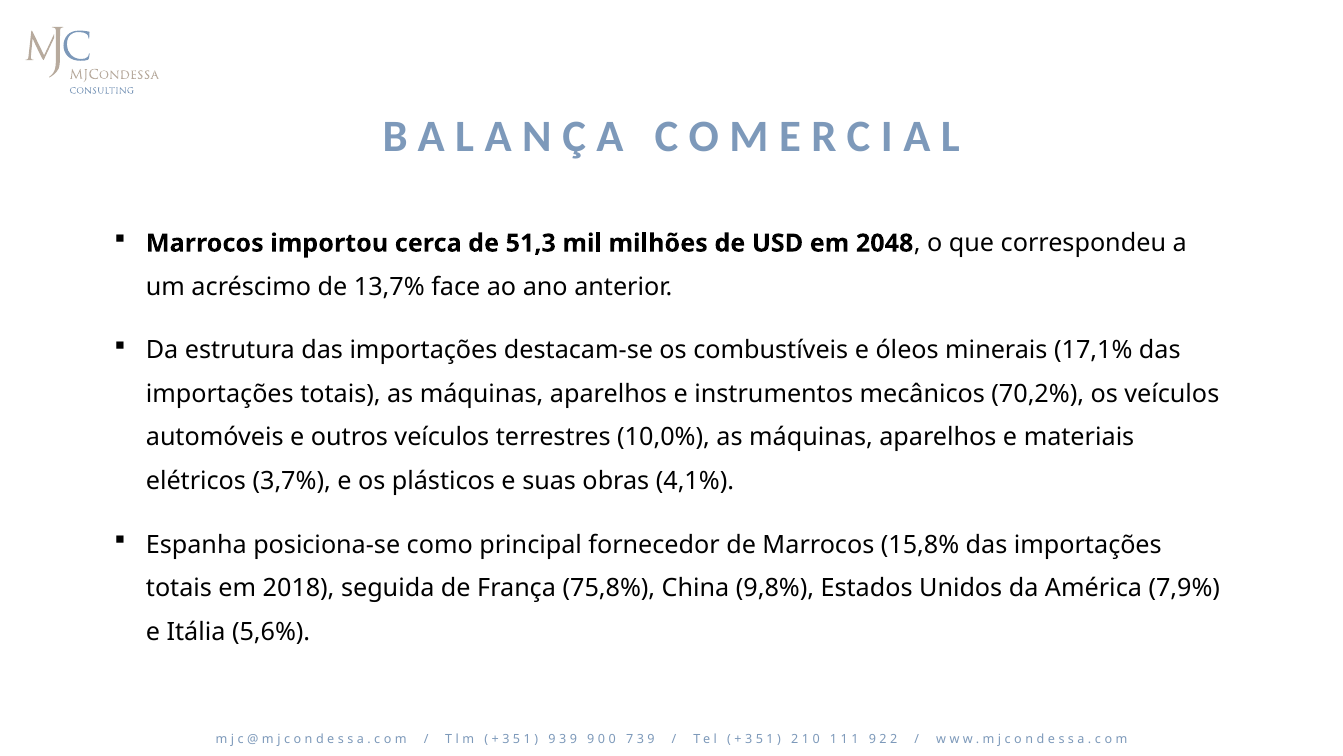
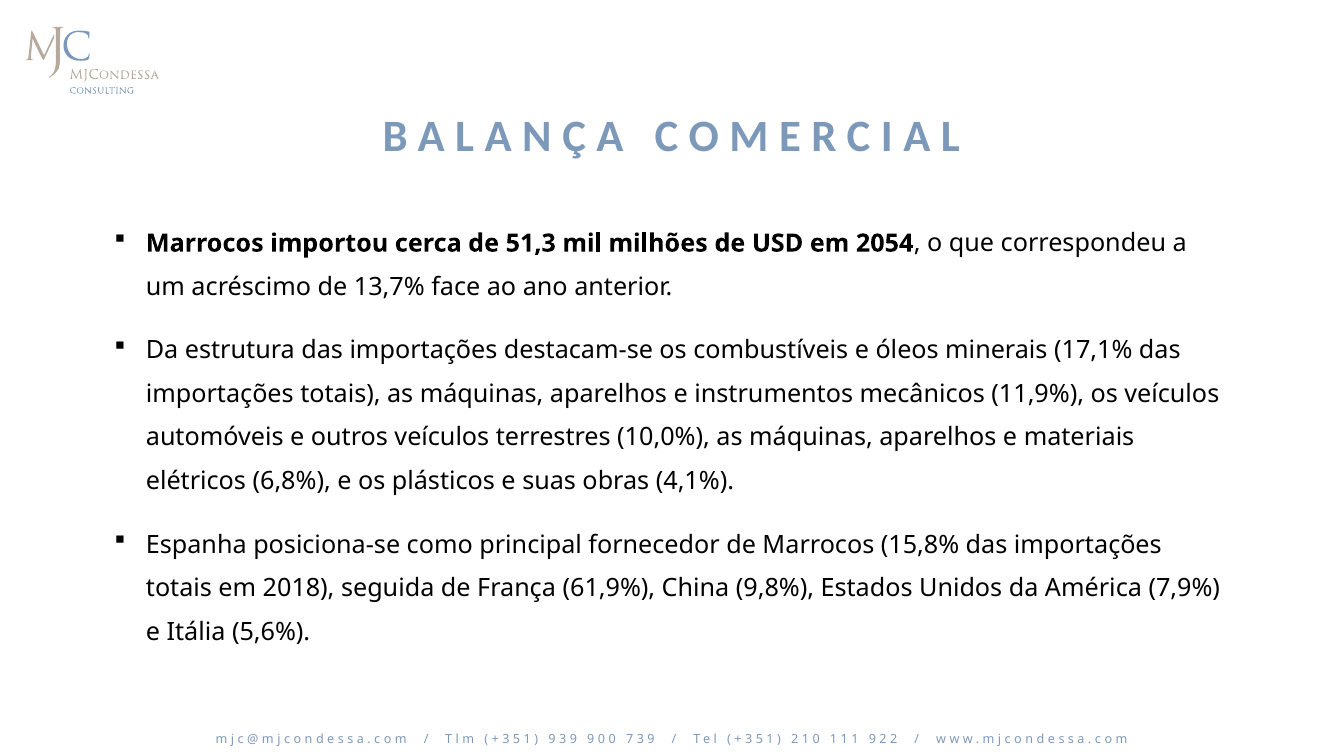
2048: 2048 -> 2054 (885, 243)
70,2%: 70,2% -> 11,9% (1038, 394)
3,7%: 3,7% -> 6,8% (292, 481)
75,8%: 75,8% -> 61,9% (609, 588)
